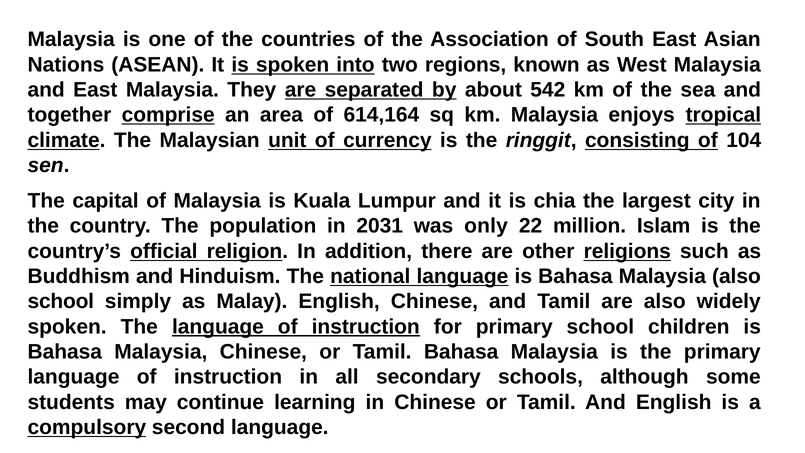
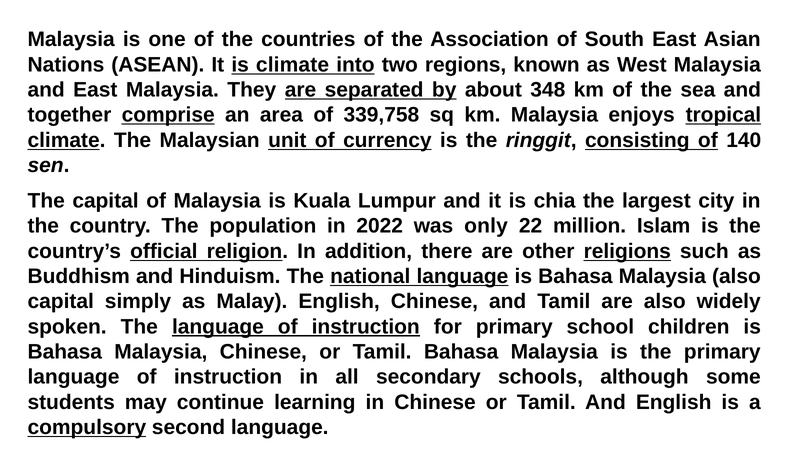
is spoken: spoken -> climate (293, 65)
542: 542 -> 348 (548, 90)
614,164: 614,164 -> 339,758 (381, 115)
104: 104 -> 140 (744, 140)
2031: 2031 -> 2022 (380, 226)
school: school -> capital (61, 301)
